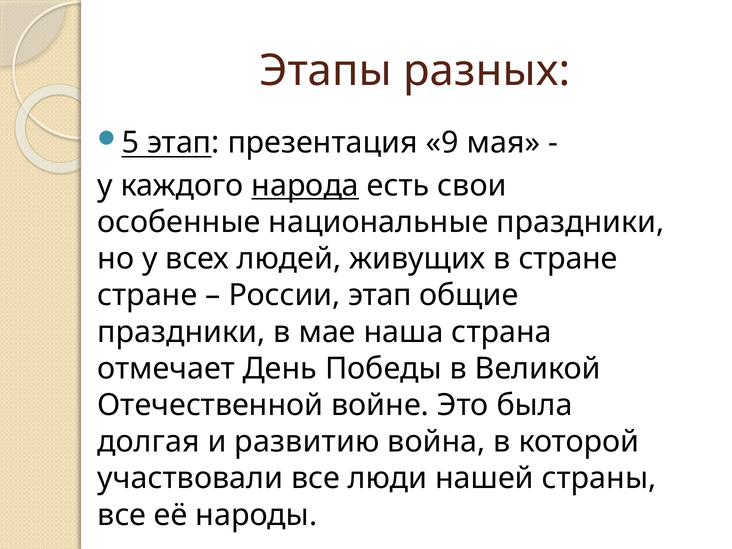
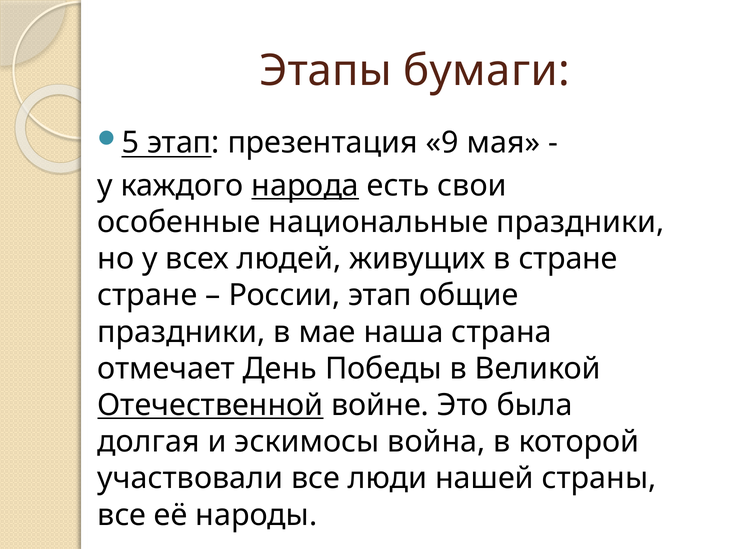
разных: разных -> бумаги (487, 71)
Отечественной underline: none -> present (210, 405)
развитию: развитию -> эскимосы (307, 442)
